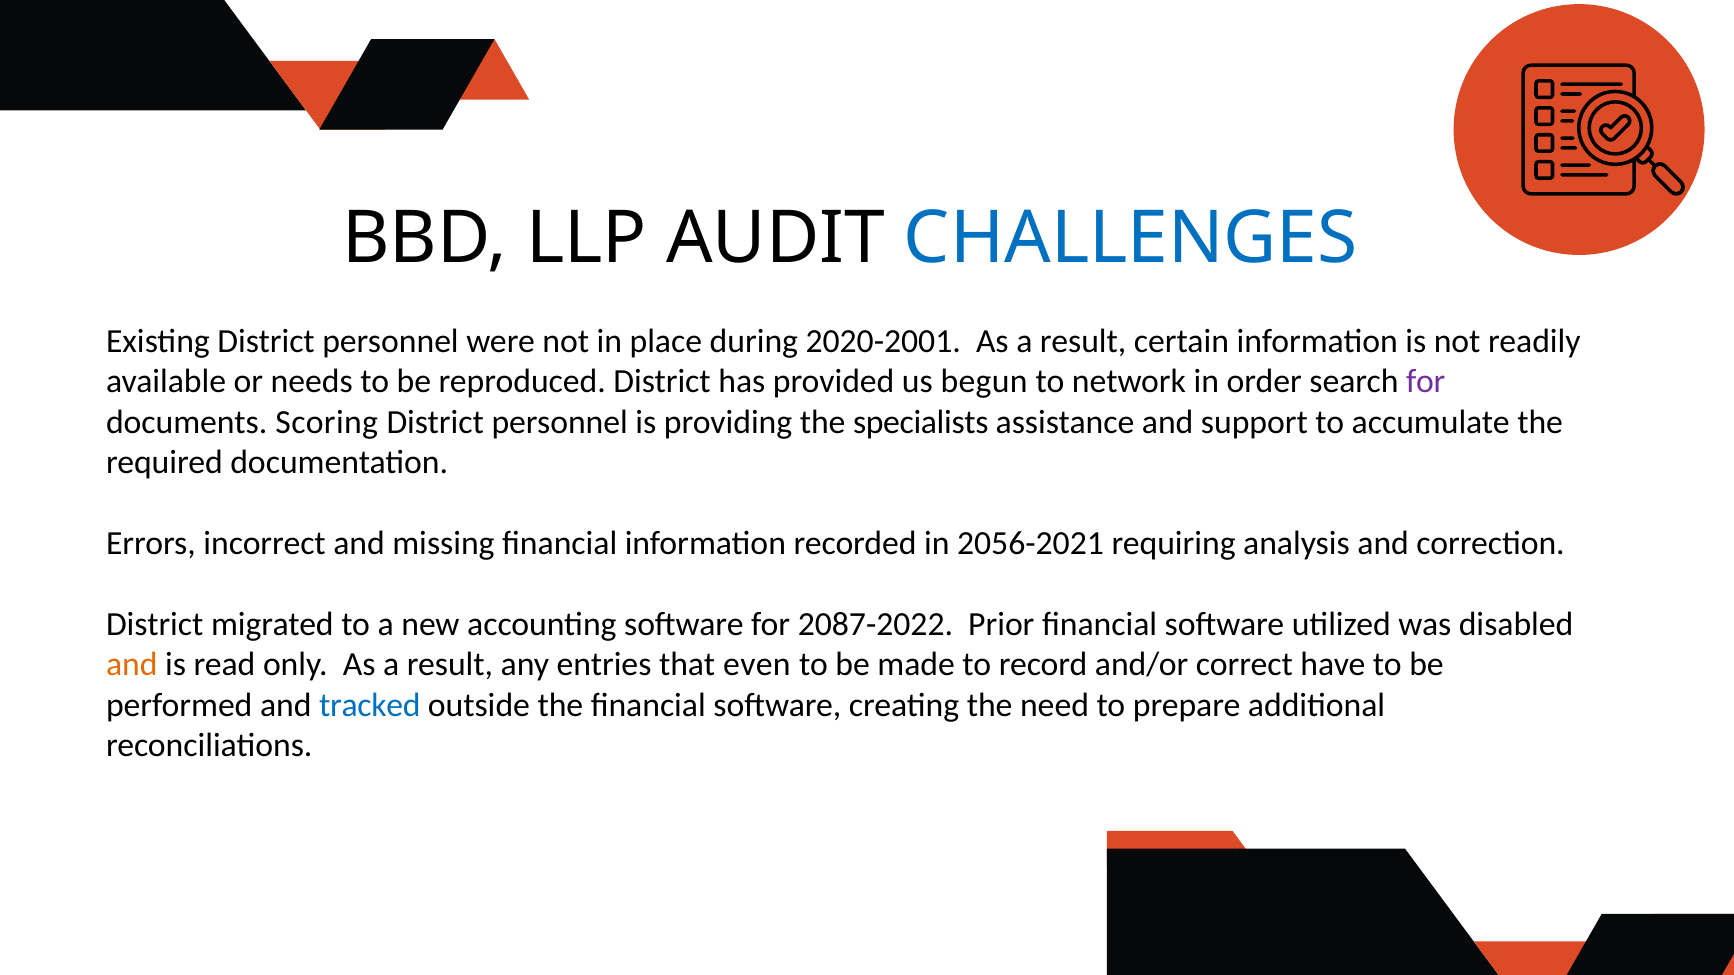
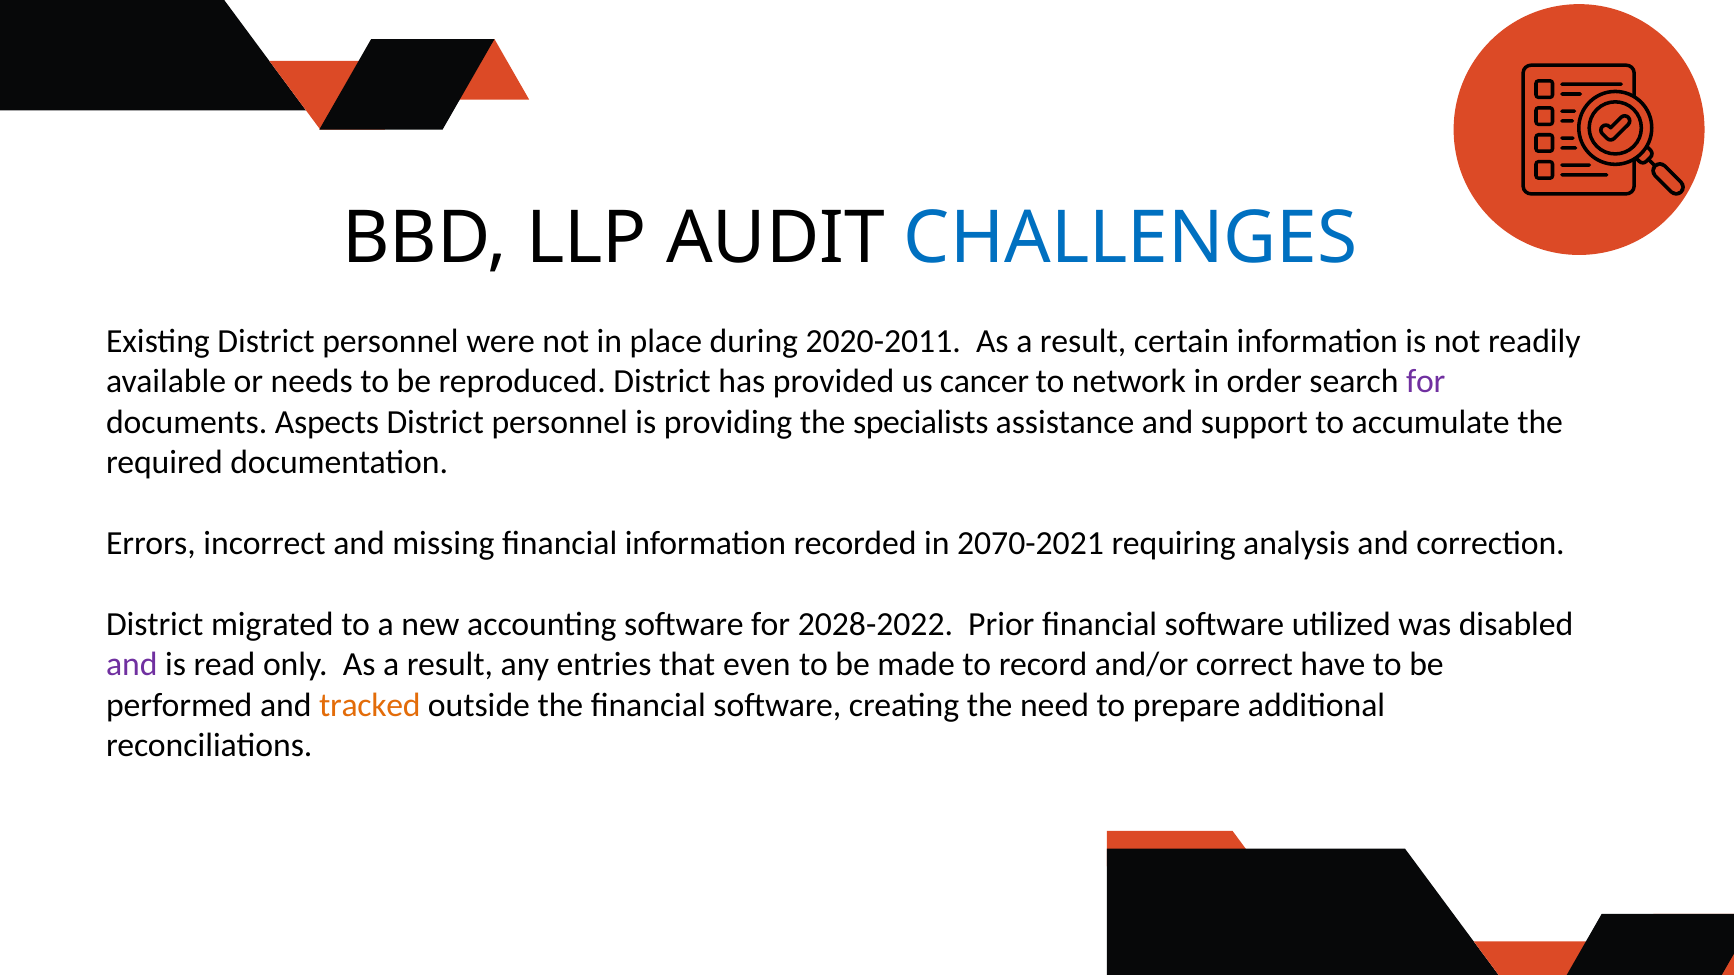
2020-2001: 2020-2001 -> 2020-2011 (883, 341)
begun: begun -> cancer (984, 382)
Scoring: Scoring -> Aspects (327, 422)
2056-2021: 2056-2021 -> 2070-2021 (1031, 544)
2087-2022: 2087-2022 -> 2028-2022 (875, 624)
and colour: orange -> purple (132, 665)
tracked colour: blue -> orange (370, 705)
